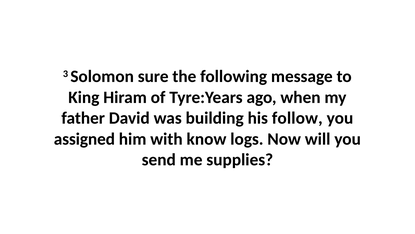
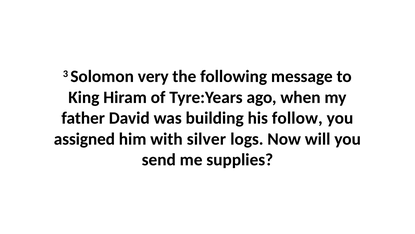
sure: sure -> very (153, 76)
know: know -> silver (206, 139)
